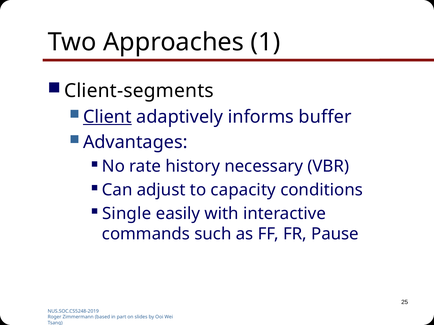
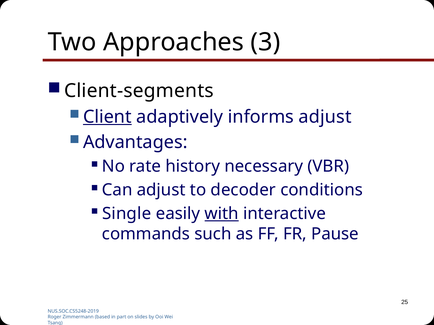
1: 1 -> 3 (265, 42)
informs buffer: buffer -> adjust (325, 117)
capacity: capacity -> decoder (243, 190)
with underline: none -> present (222, 214)
